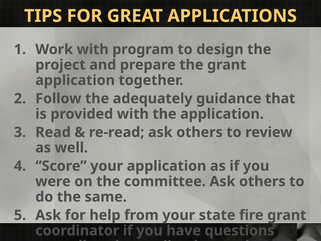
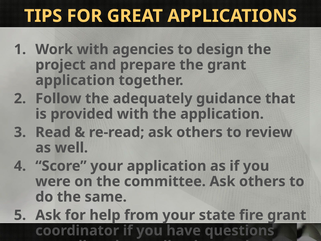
program: program -> agencies (143, 49)
